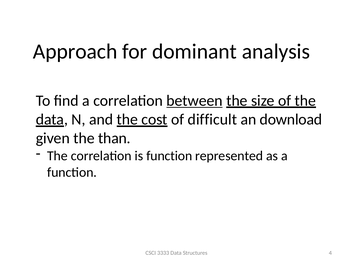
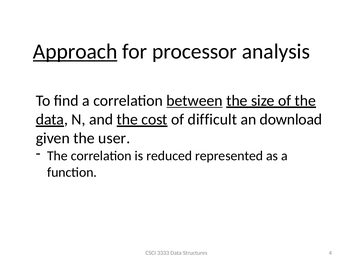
Approach underline: none -> present (75, 51)
dominant: dominant -> processor (195, 51)
than: than -> user (114, 138)
is function: function -> reduced (169, 156)
